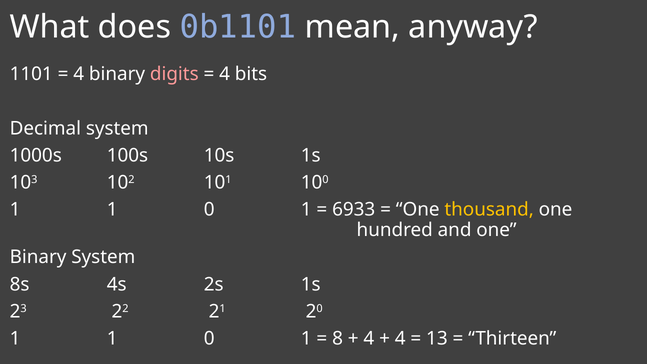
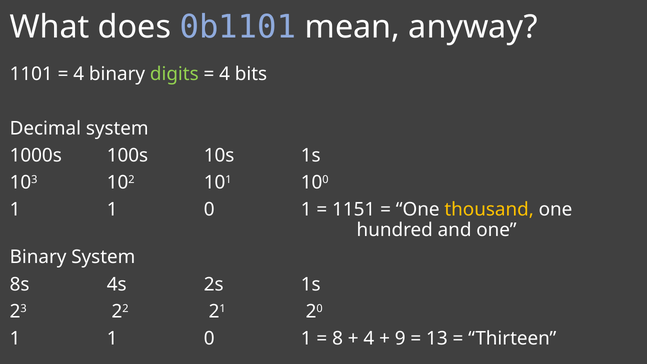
digits colour: pink -> light green (174, 74)
6933: 6933 -> 1151 (354, 210)
4: 4 -> 9 (400, 339)
